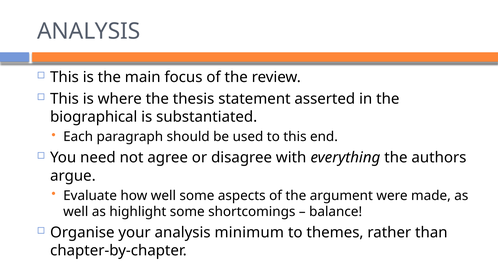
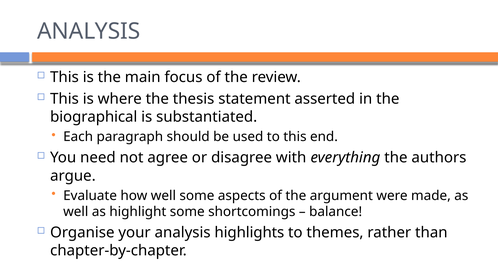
minimum: minimum -> highlights (249, 233)
